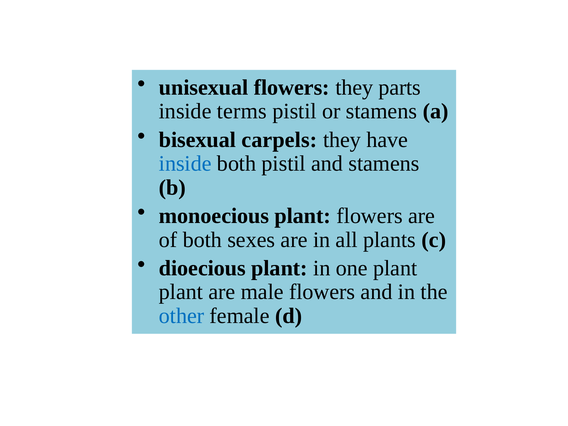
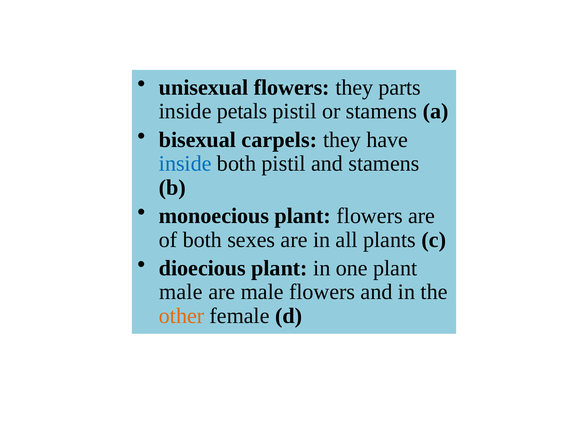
terms: terms -> petals (242, 111)
plant: plant -> male (181, 292)
other colour: blue -> orange (182, 316)
